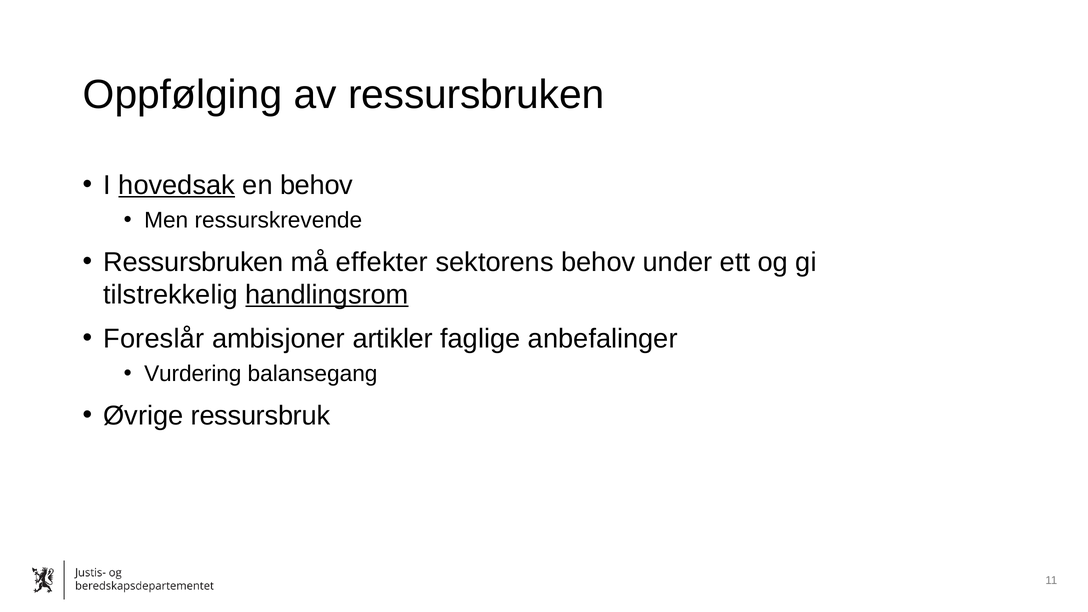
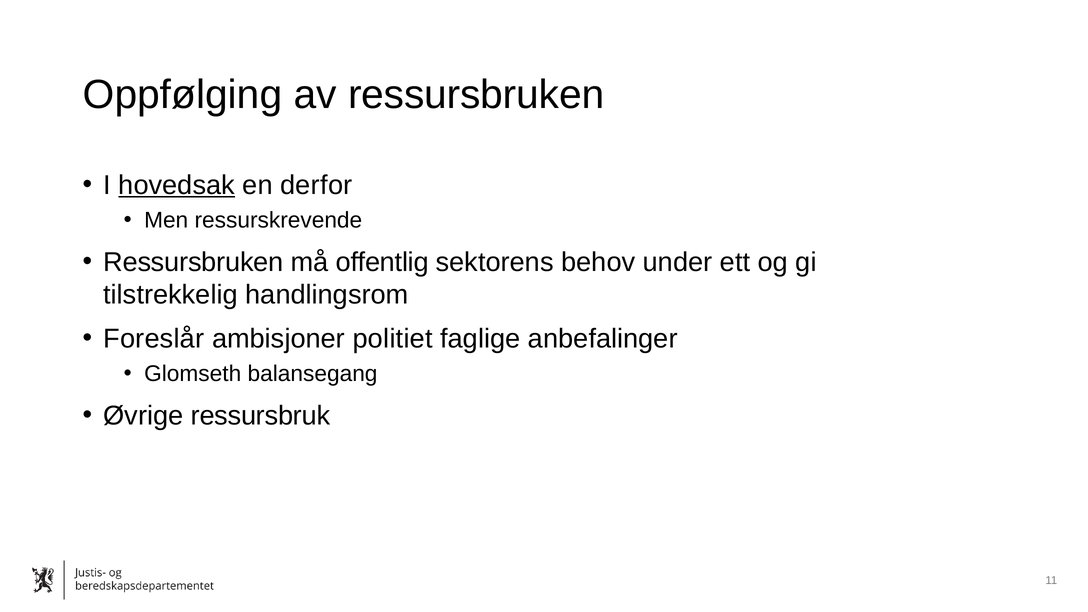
en behov: behov -> derfor (316, 185)
effekter: effekter -> offentlig (382, 262)
handlingsrom underline: present -> none (327, 295)
artikler: artikler -> politiet (393, 339)
Vurdering: Vurdering -> Glomseth (193, 374)
